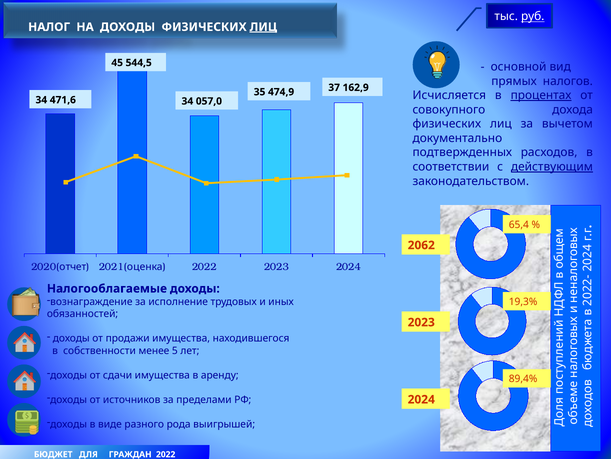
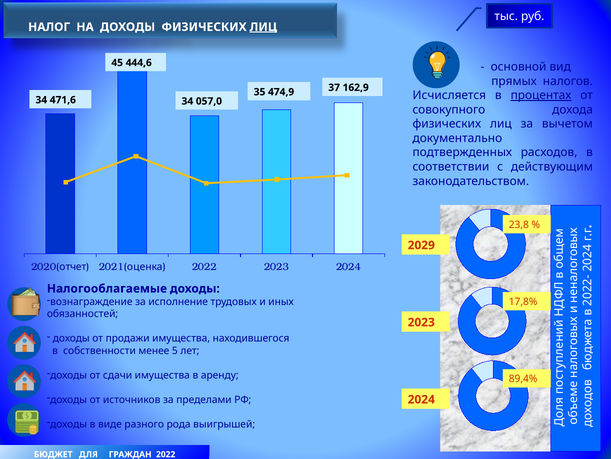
руб underline: present -> none (533, 16)
544,5: 544,5 -> 444,6 (139, 63)
действующим underline: present -> none (552, 167)
65,4: 65,4 -> 23,8 (519, 224)
2062: 2062 -> 2029 (421, 245)
19,3%: 19,3% -> 17,8% (523, 301)
